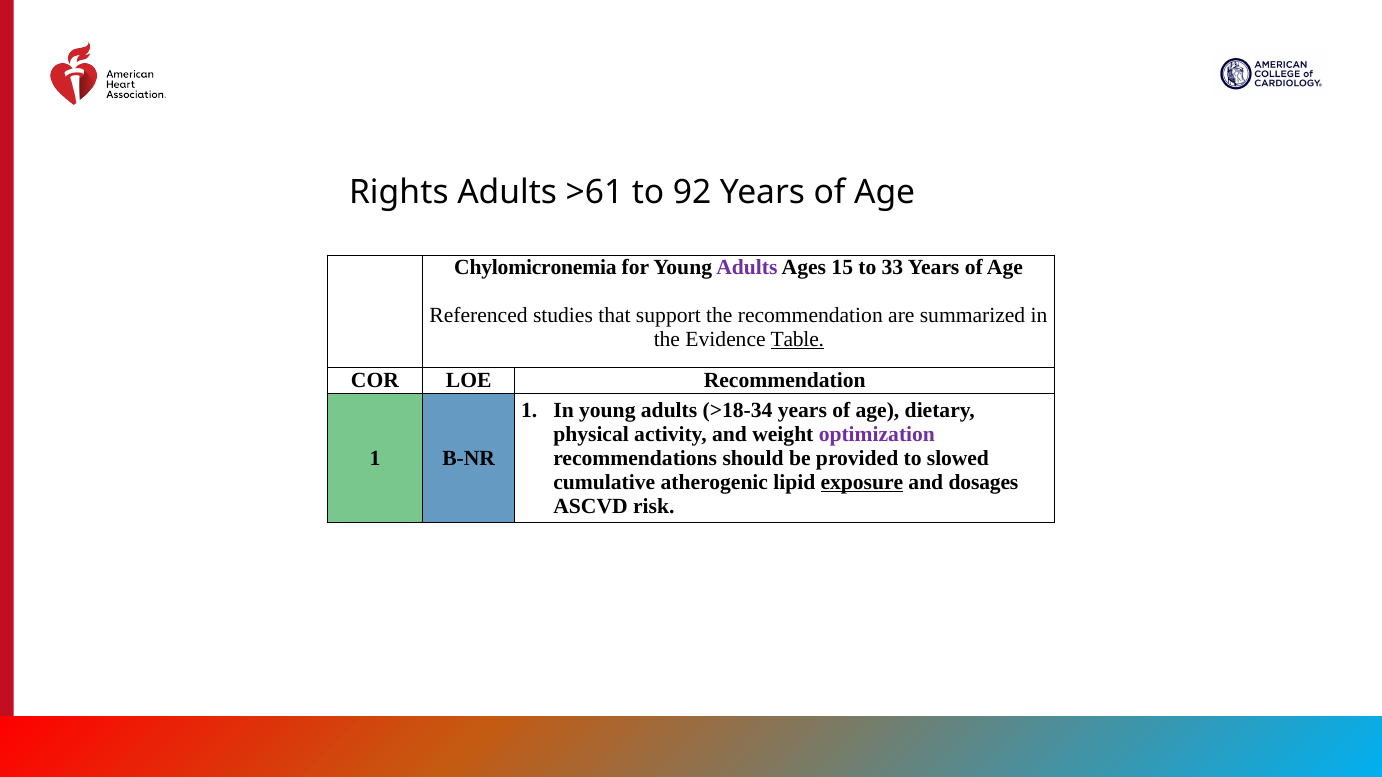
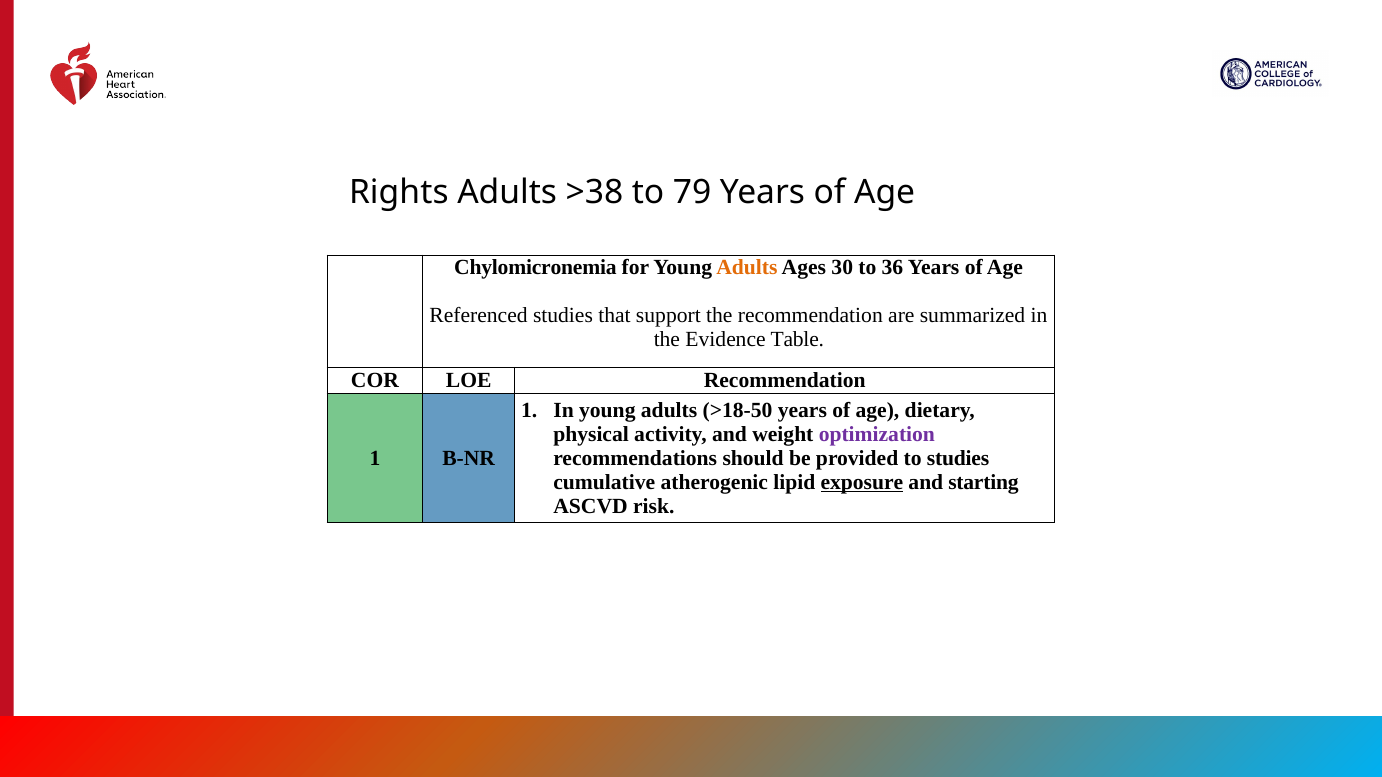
>61: >61 -> >38 (594, 192)
92: 92 -> 79 (692, 192)
Adults colour: purple -> orange (747, 267)
15: 15 -> 30 (842, 267)
33: 33 -> 36 (892, 267)
Table underline: present -> none (797, 339)
>18-34: >18-34 -> >18-50 (738, 411)
to slowed: slowed -> studies (958, 459)
dosages: dosages -> starting (983, 482)
